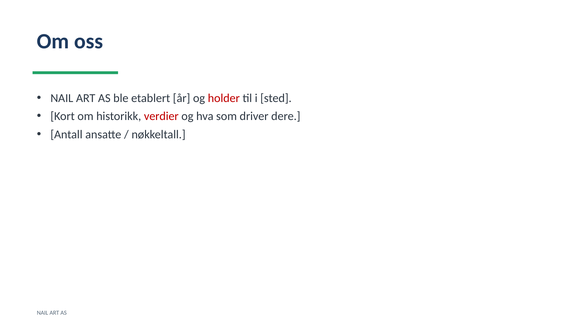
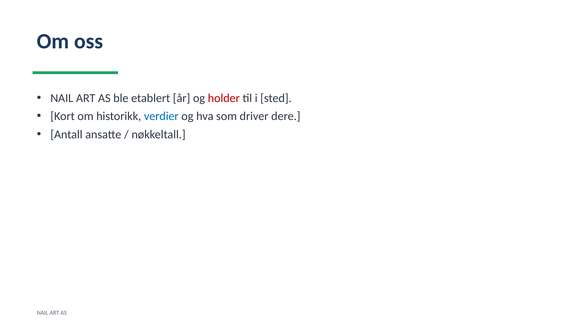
verdier colour: red -> blue (161, 116)
